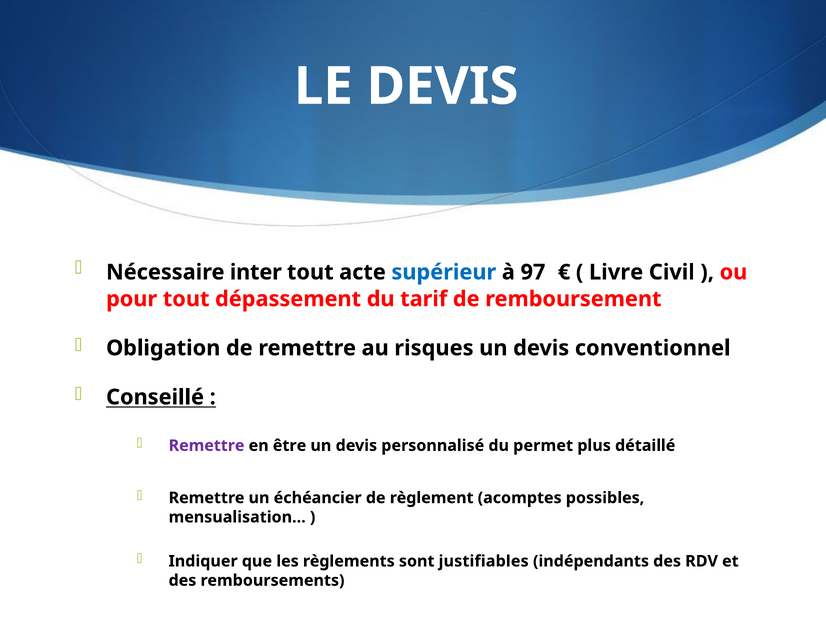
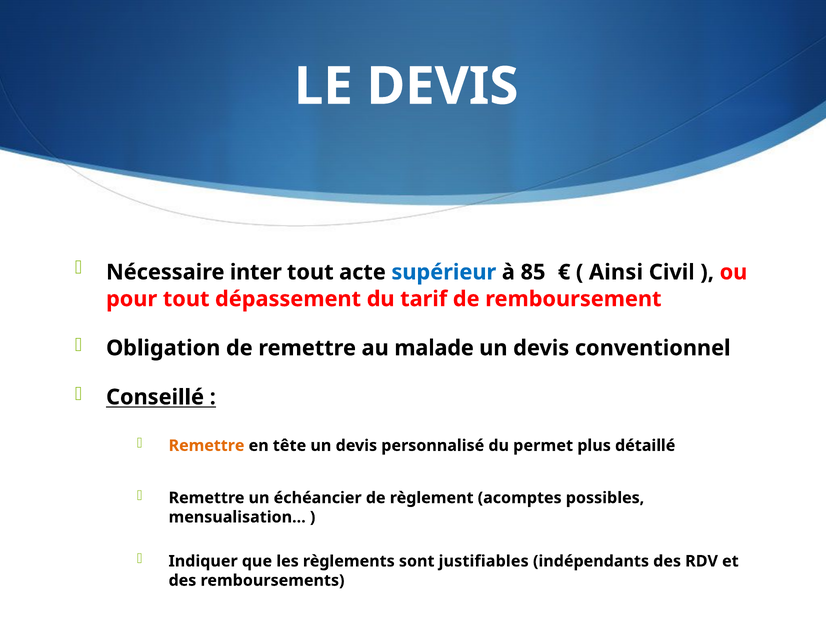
97: 97 -> 85 (533, 272)
Livre: Livre -> Ainsi (616, 272)
risques: risques -> malade (434, 348)
Remettre colour: purple -> orange (207, 446)
être: être -> tête (289, 446)
